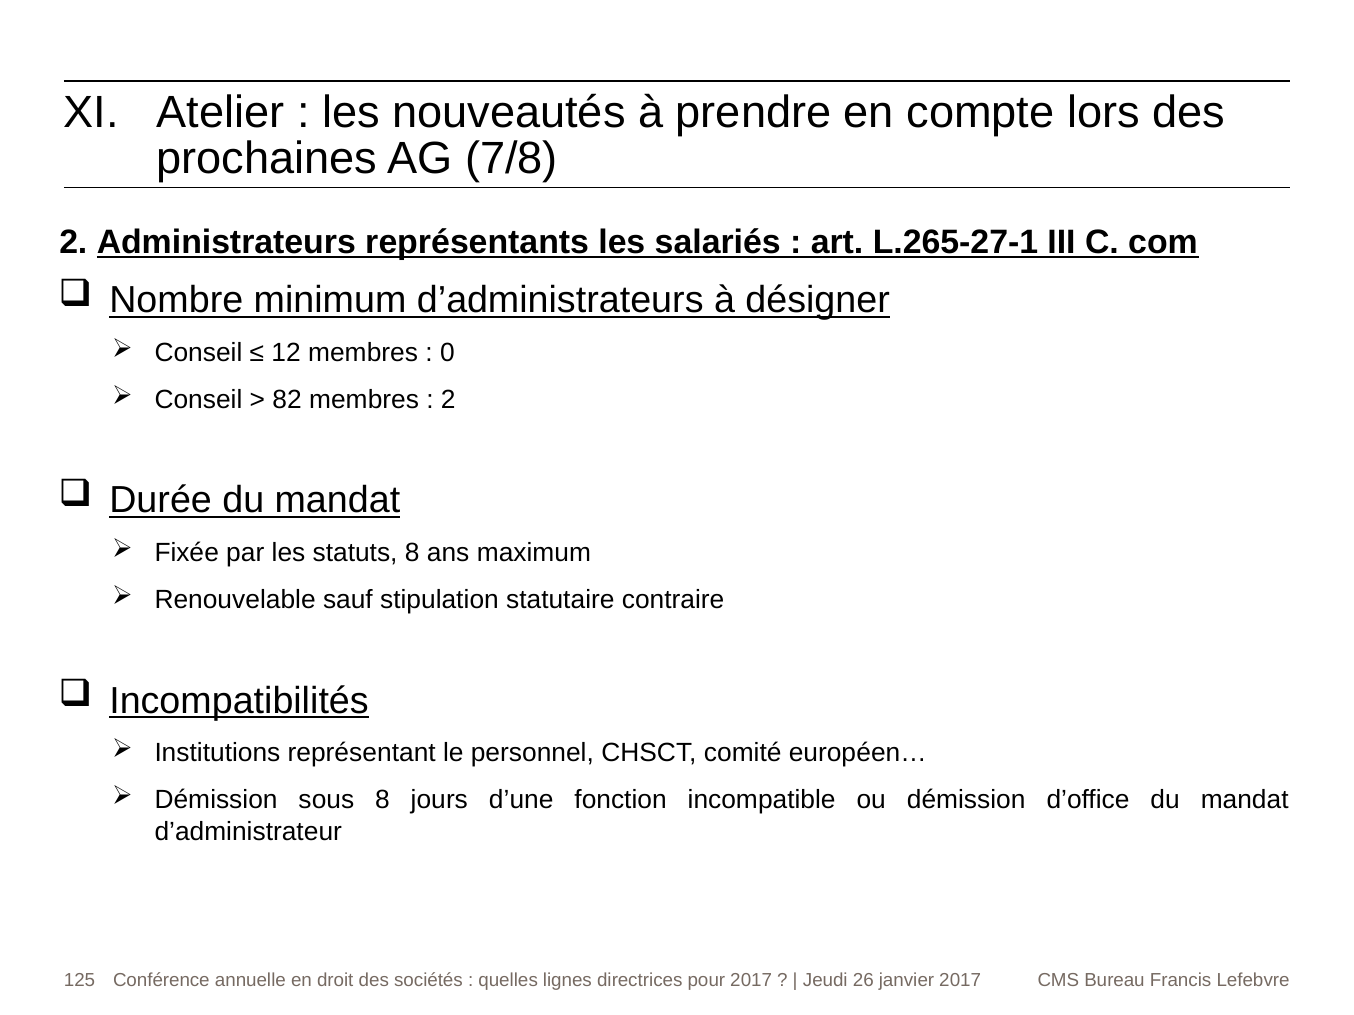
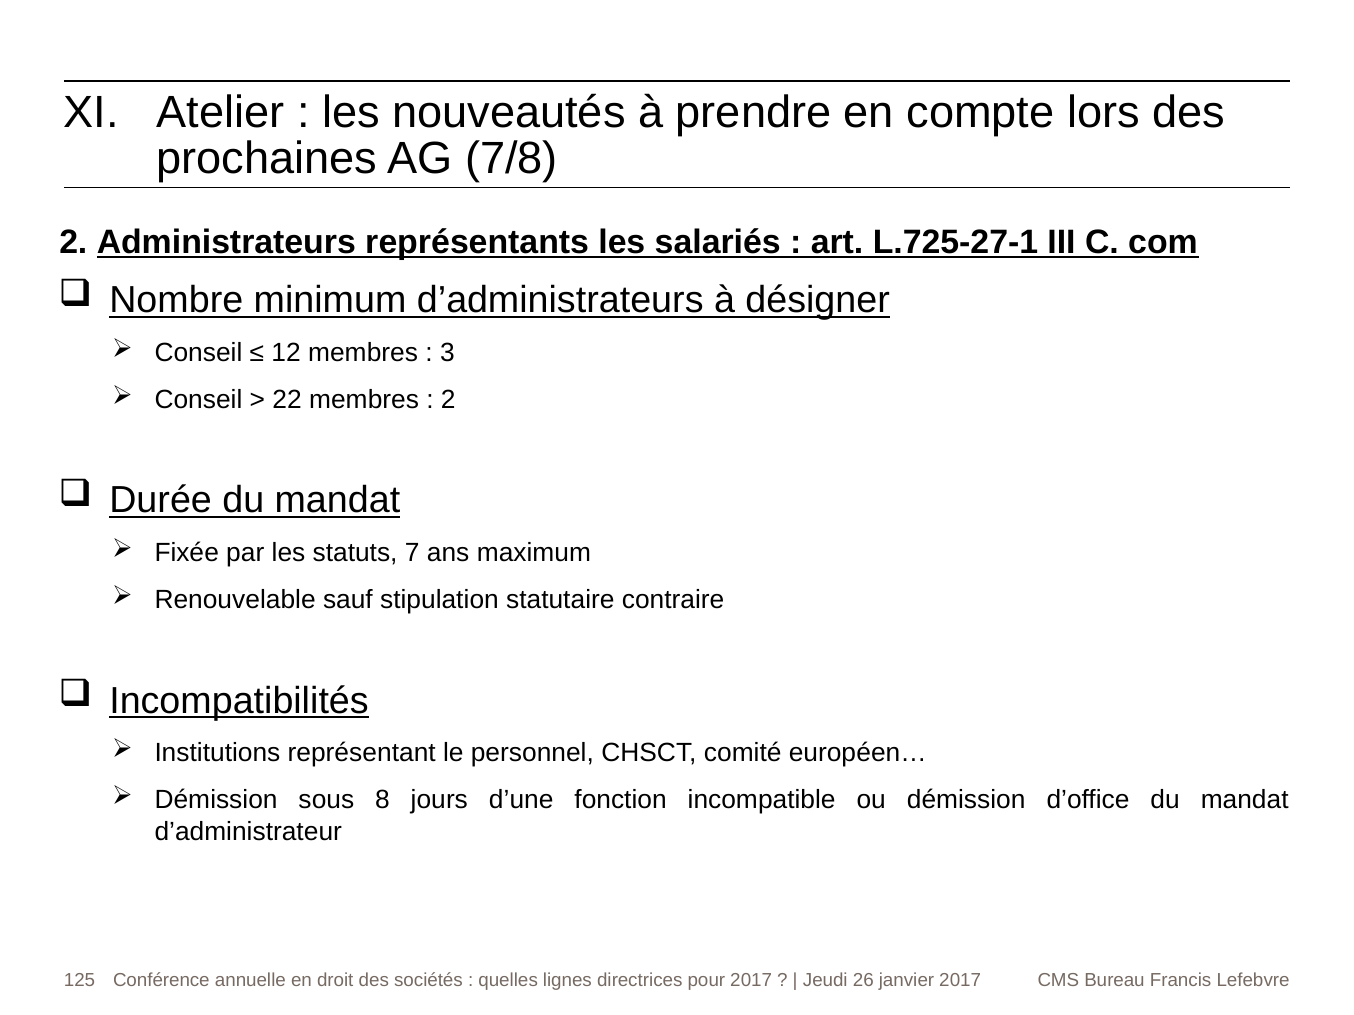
L.265-27-1: L.265-27-1 -> L.725-27-1 (955, 243)
0: 0 -> 3 (447, 353)
82: 82 -> 22 (287, 400)
statuts 8: 8 -> 7 (412, 553)
